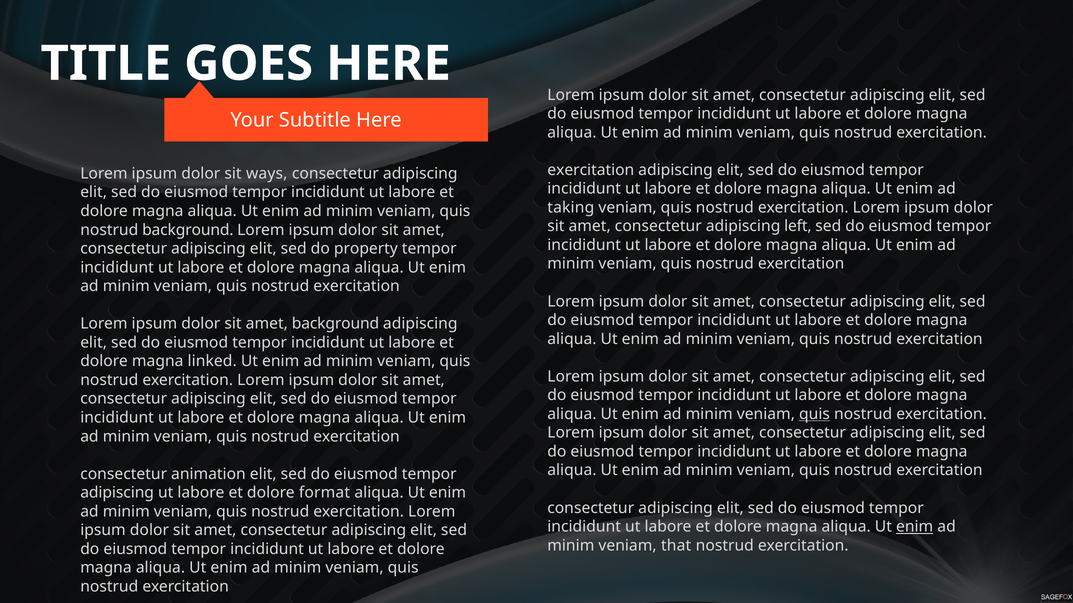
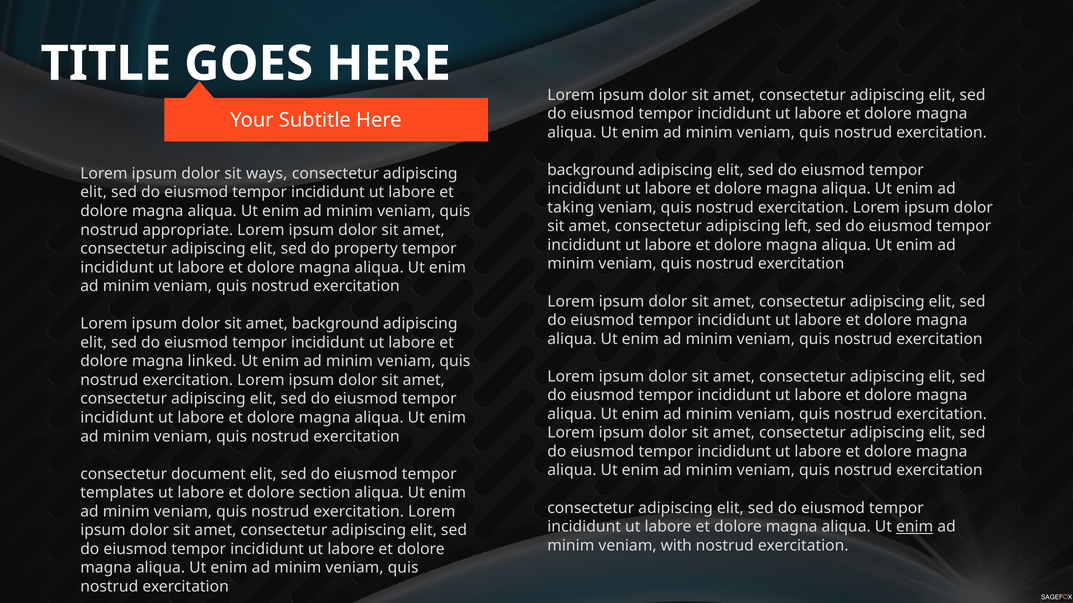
exercitation: exercitation -> background (591, 170)
nostrud background: background -> appropriate (188, 230)
quis underline: present -> none (814, 414)
animation: animation -> document (208, 474)
adipiscing: adipiscing -> templates (117, 493)
format: format -> section (325, 493)
that: that -> with (676, 546)
